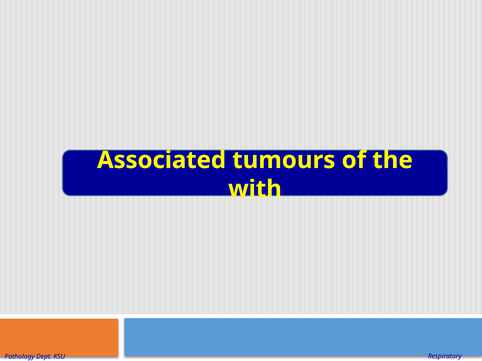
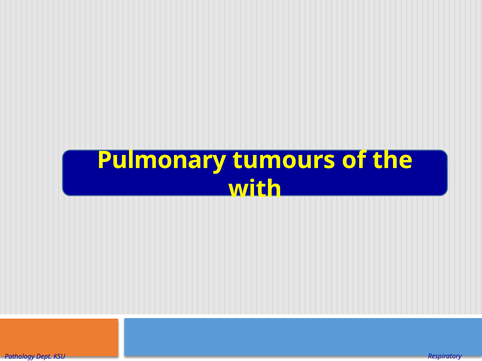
Associated: Associated -> Pulmonary (162, 160)
